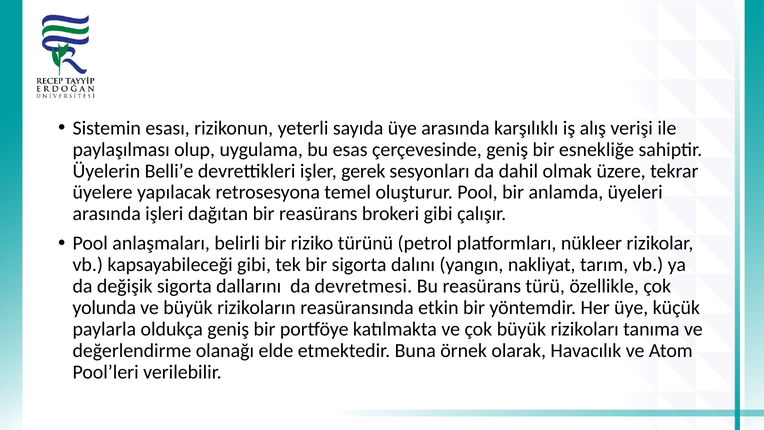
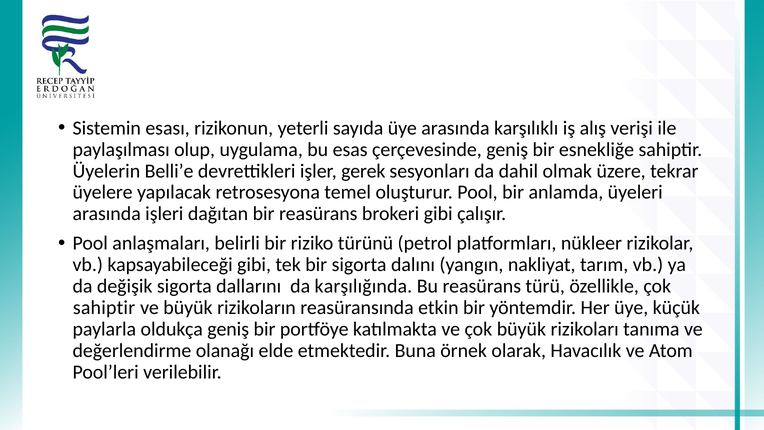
devretmesi: devretmesi -> karşılığında (363, 286)
yolunda: yolunda -> sahiptir (104, 308)
